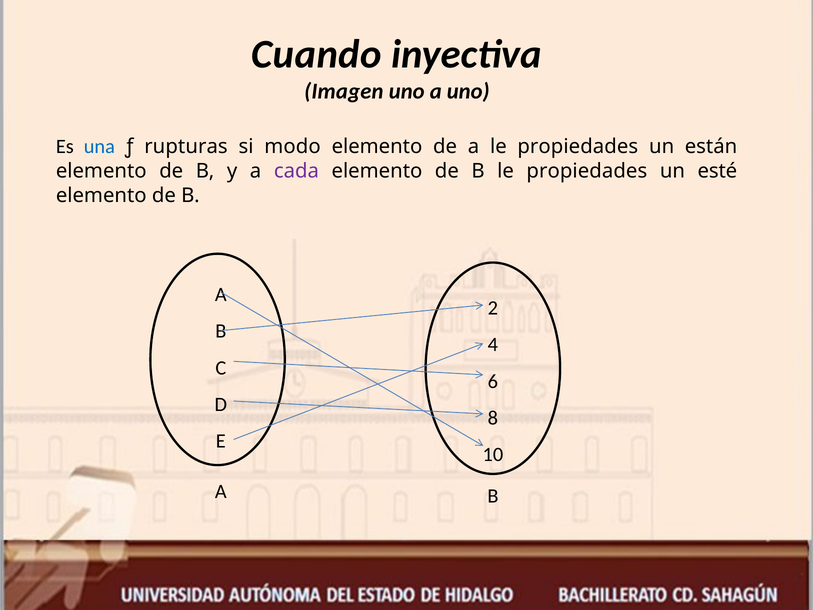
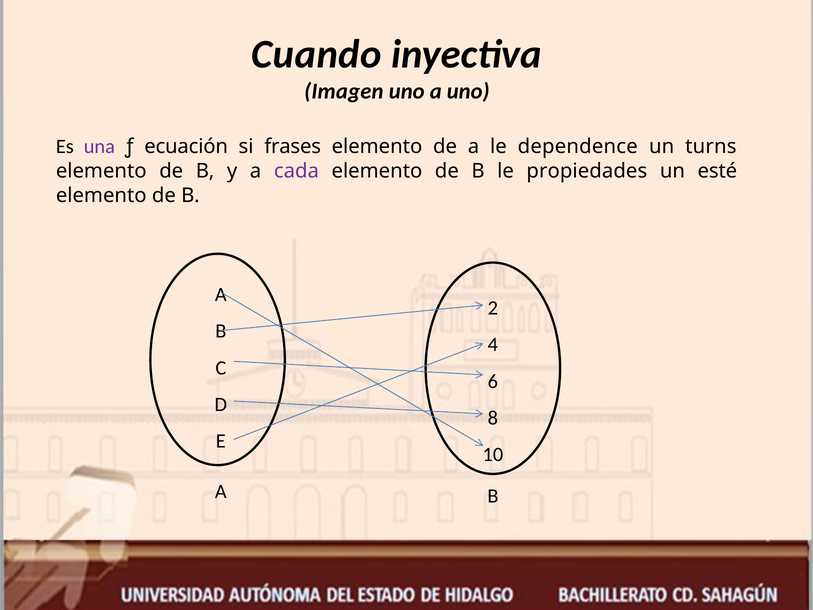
una colour: blue -> purple (99, 146)
rupturas: rupturas -> ecuación (186, 146)
modo: modo -> frases (293, 146)
a le propiedades: propiedades -> dependence (578, 146)
están: están -> turns (711, 146)
